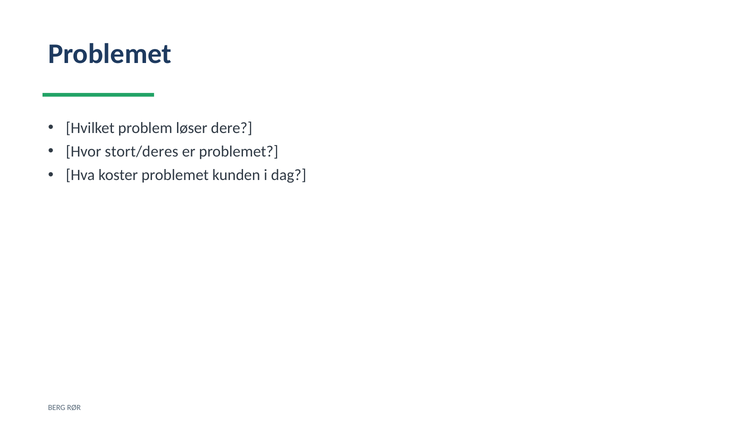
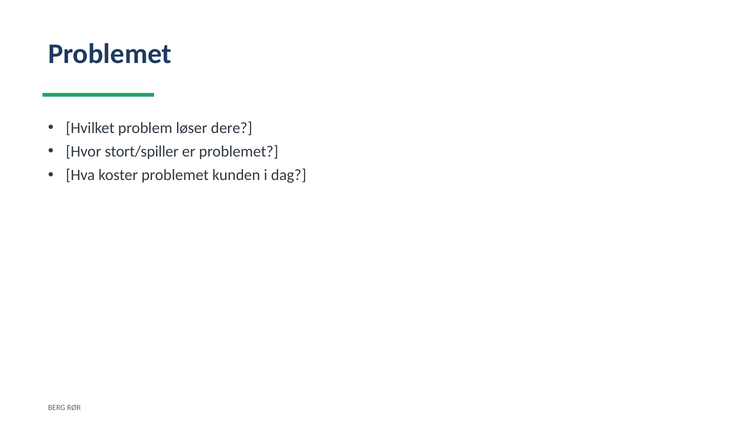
stort/deres: stort/deres -> stort/spiller (142, 152)
